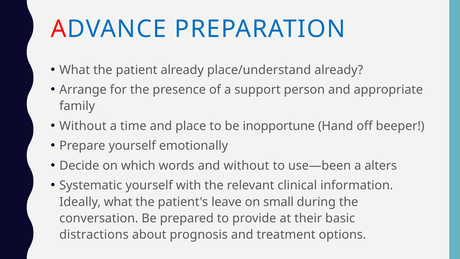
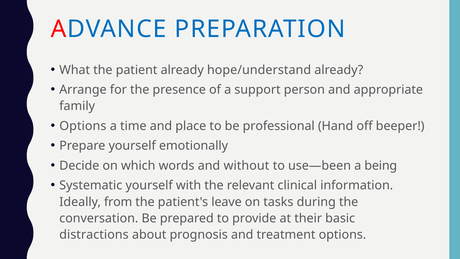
place/understand: place/understand -> hope/understand (259, 70)
Without: Without -> Options (83, 126)
inopportune: inopportune -> professional (279, 126)
alters: alters -> being (381, 165)
Ideally what: what -> from (118, 202)
small: small -> tasks (278, 202)
